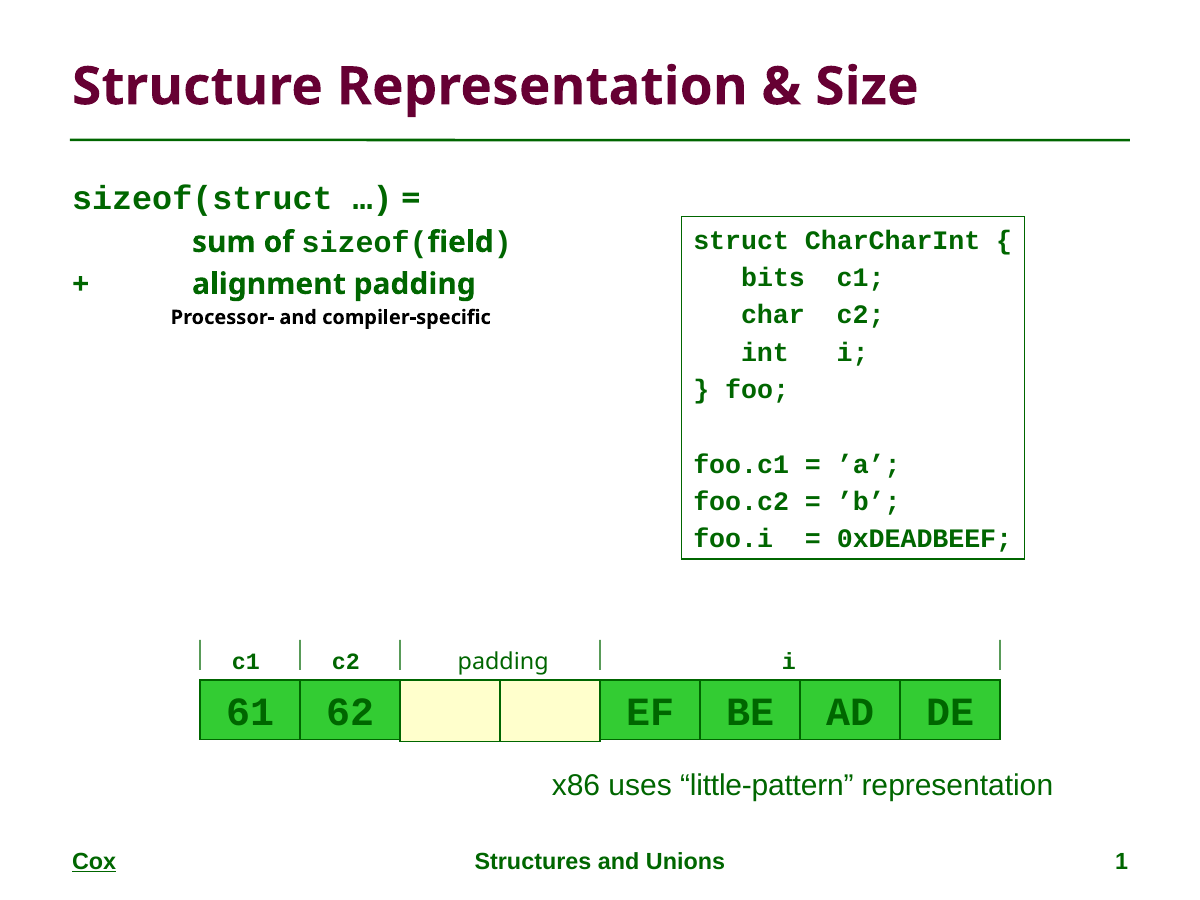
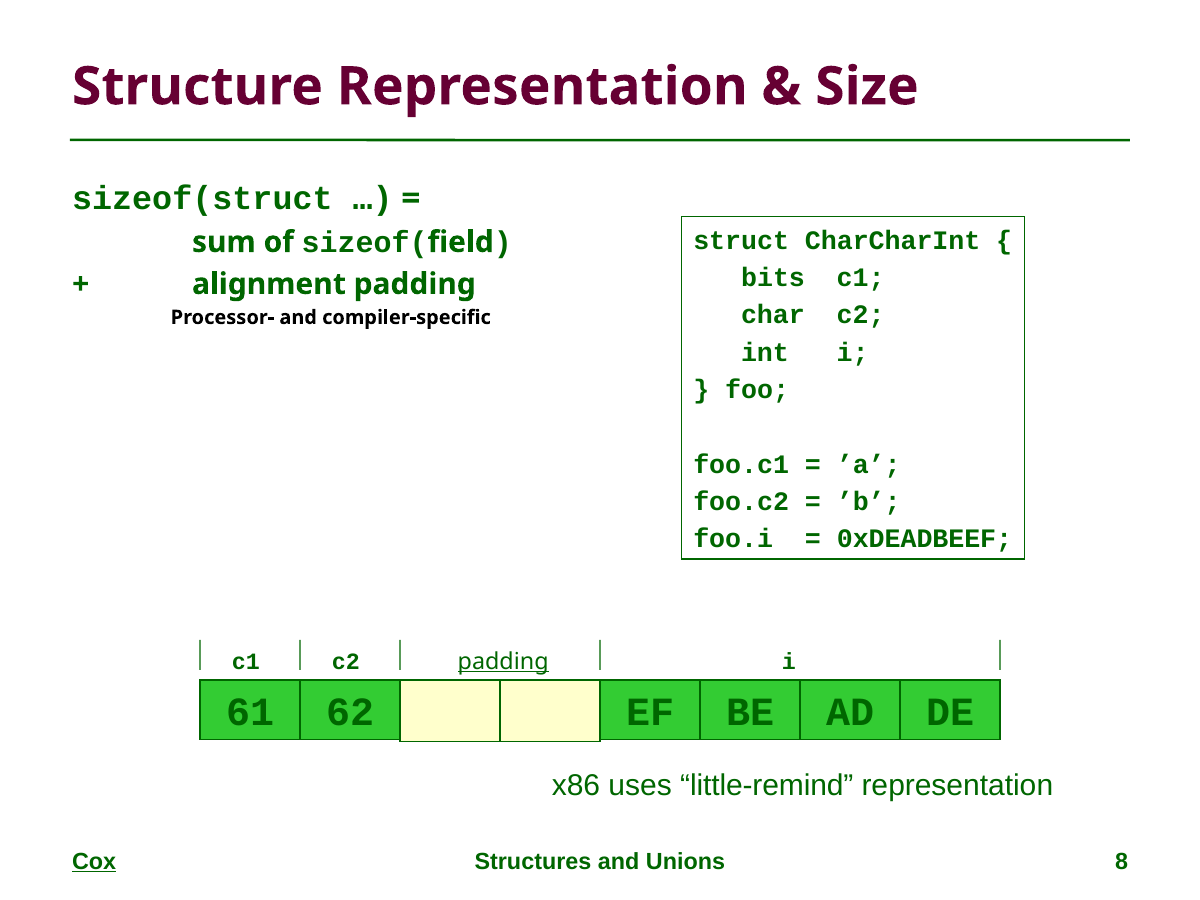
padding underline: none -> present (503, 662)
little-pattern: little-pattern -> little-remind (767, 786)
1: 1 -> 8 (1121, 862)
